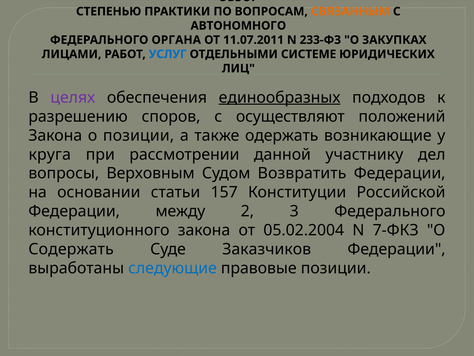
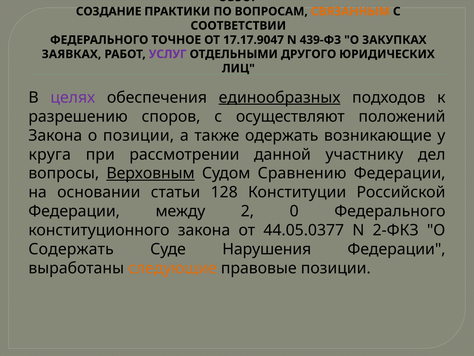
СТЕПЕНЬЮ: СТЕПЕНЬЮ -> СОЗДАНИЕ (109, 11)
АВТОНОМНОГО: АВТОНОМНОГО -> СООТВЕТСТВИИ (238, 26)
ОРГАНА: ОРГАНА -> ТОЧНОЕ (176, 40)
11.07.2011: 11.07.2011 -> 17.17.9047 (254, 40)
233-ФЗ: 233-ФЗ -> 439-ФЗ (320, 40)
ЛИЦАМИ: ЛИЦАМИ -> ЗАЯВКАХ (72, 54)
УСЛУГ colour: blue -> purple (168, 54)
СИСТЕМЕ: СИСТЕМЕ -> ДРУГОГО (309, 54)
Верховным underline: none -> present (151, 173)
Возвратить: Возвратить -> Сравнению (302, 173)
157: 157 -> 128 (224, 192)
3: 3 -> 0 (294, 211)
05.02.2004: 05.02.2004 -> 44.05.0377 (304, 230)
7-ФКЗ: 7-ФКЗ -> 2-ФКЗ (396, 230)
Заказчиков: Заказчиков -> Нарушения (267, 249)
следующие colour: blue -> orange (173, 268)
